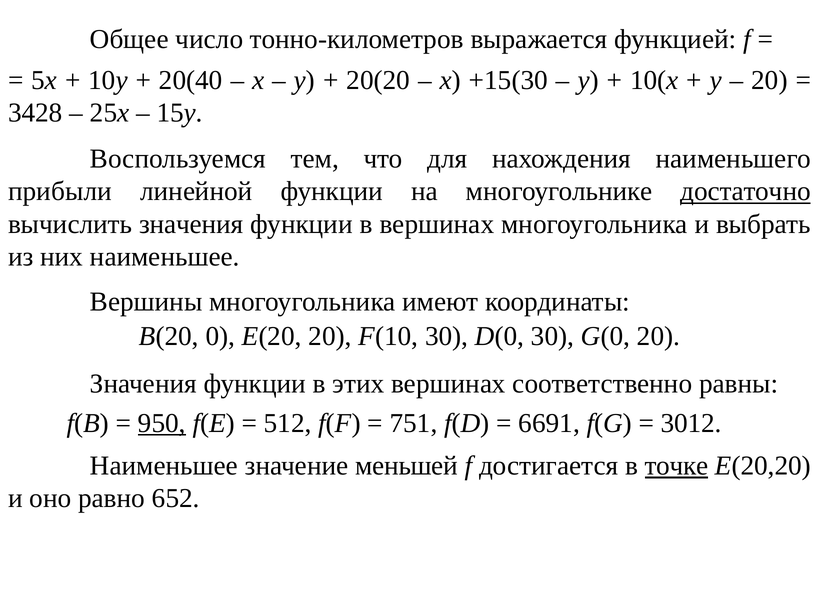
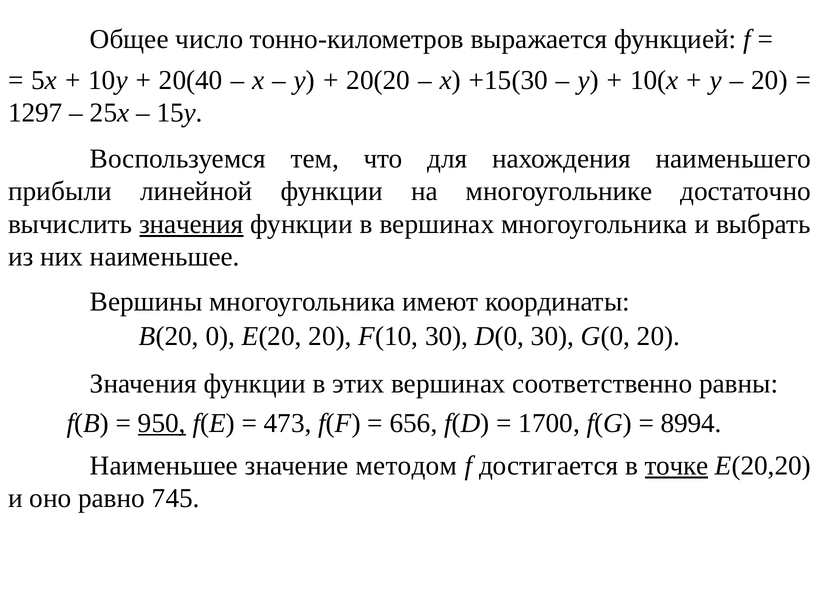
3428: 3428 -> 1297 (35, 113)
достаточно underline: present -> none (746, 192)
значения underline: none -> present (191, 224)
512: 512 -> 473 (288, 423)
751: 751 -> 656 (413, 423)
6691: 6691 -> 1700 (549, 423)
3012: 3012 -> 8994 (691, 423)
меньшей: меньшей -> методом (406, 466)
652: 652 -> 745 (176, 499)
